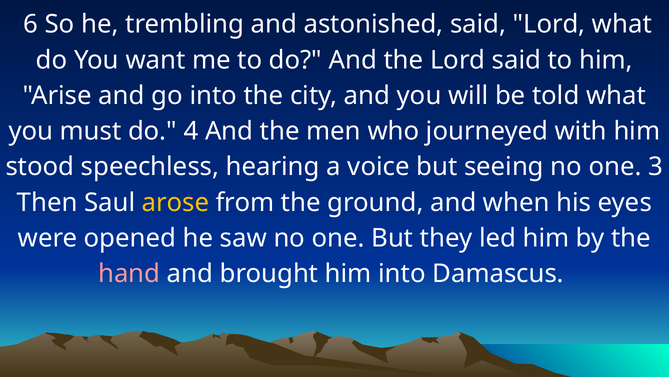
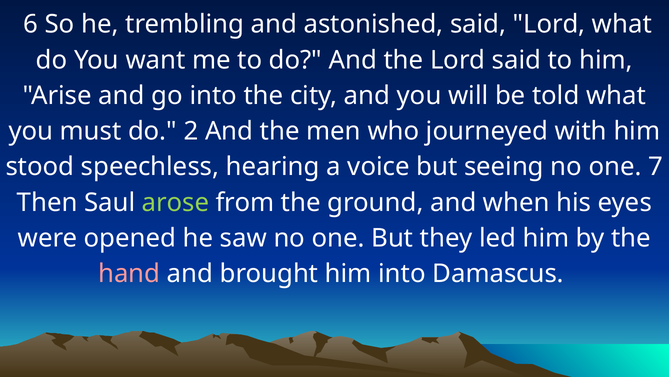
4: 4 -> 2 (191, 131)
3: 3 -> 7 (656, 167)
arose colour: yellow -> light green (176, 202)
